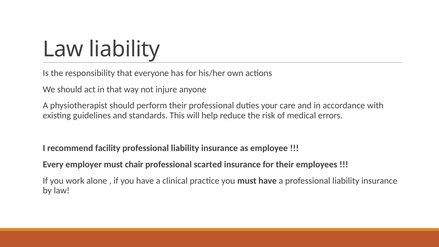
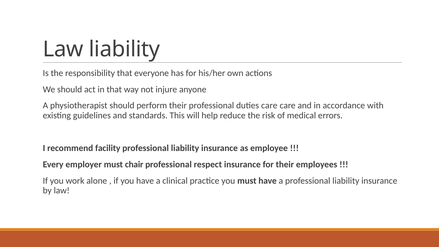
duties your: your -> care (269, 106)
scarted: scarted -> respect (208, 164)
